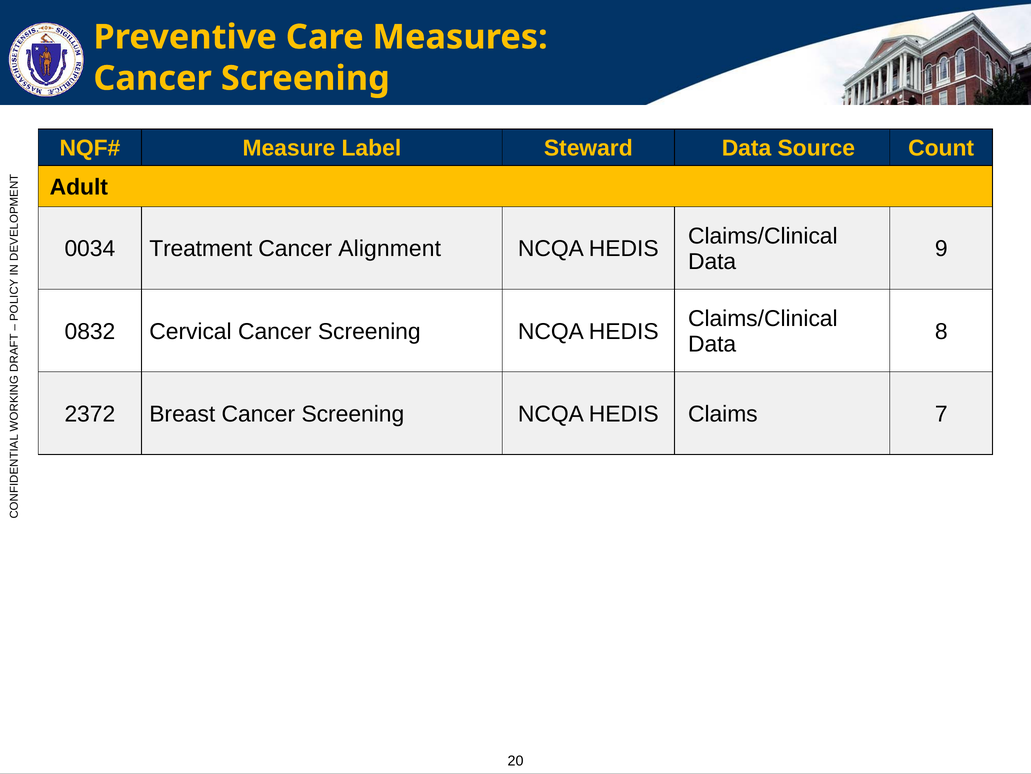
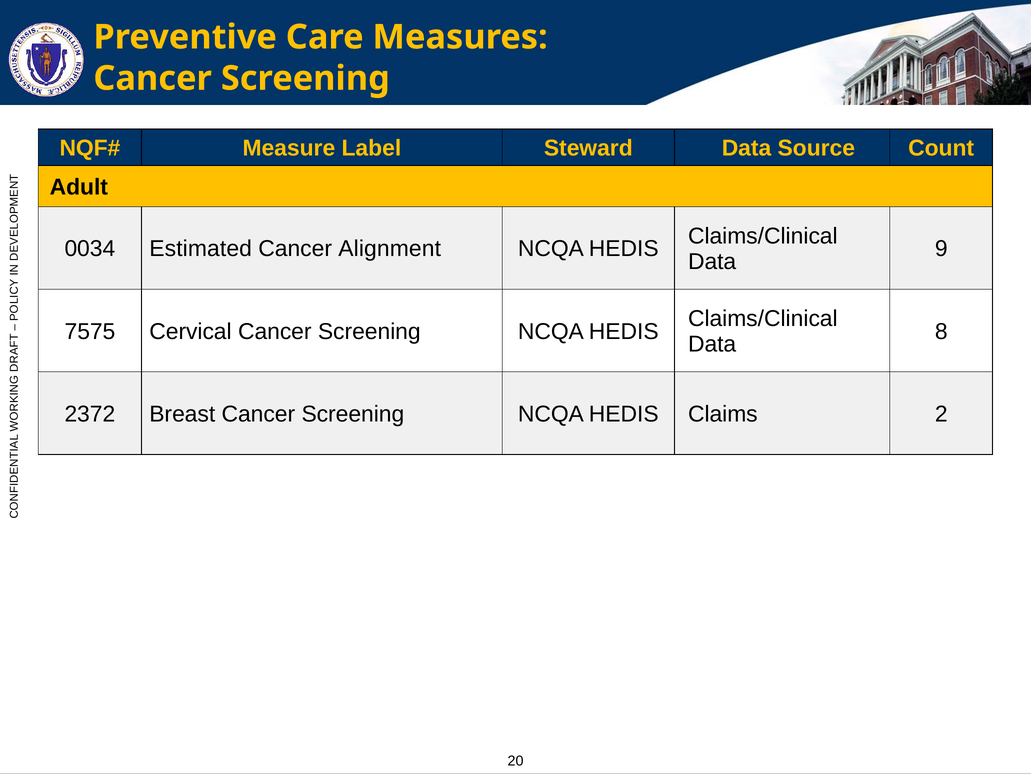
Treatment: Treatment -> Estimated (201, 249)
0832: 0832 -> 7575 (90, 331)
7: 7 -> 2 (941, 414)
